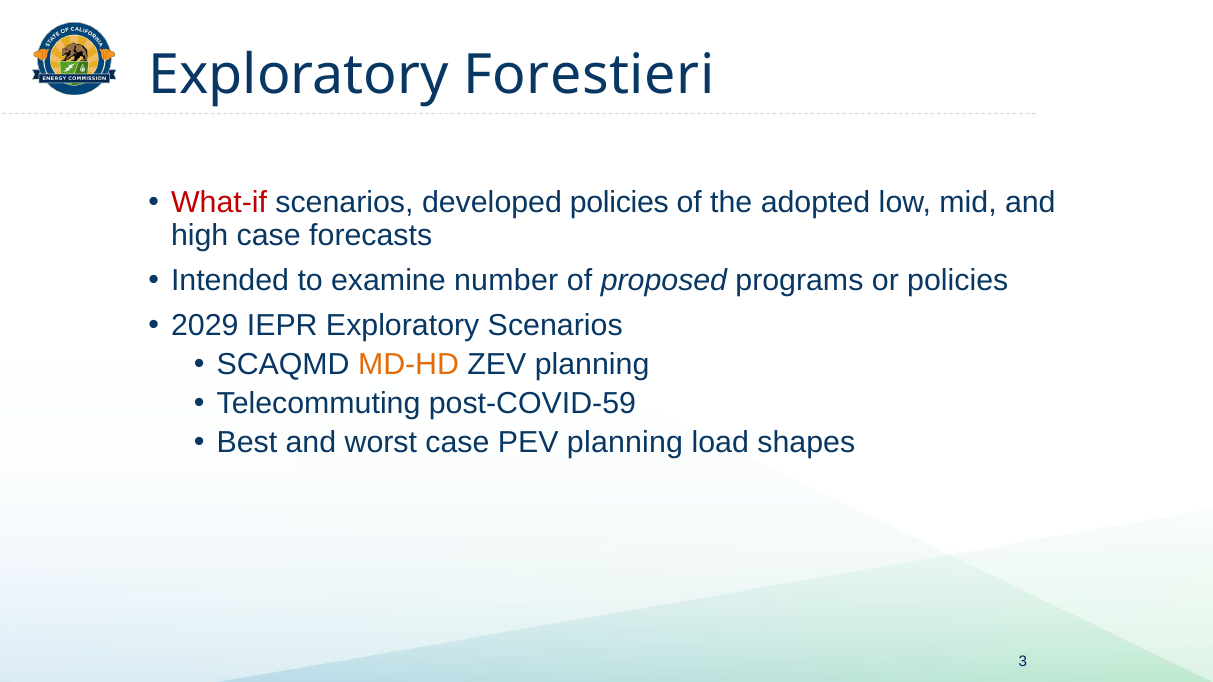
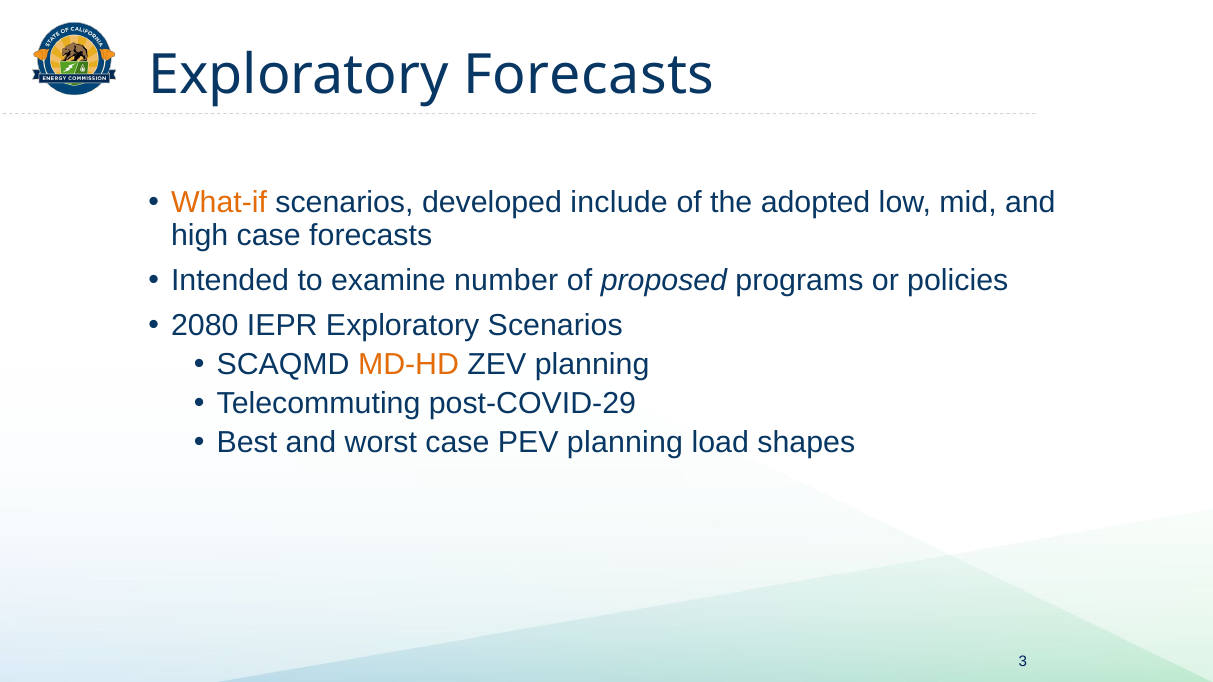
Exploratory Forestieri: Forestieri -> Forecasts (589, 75)
What-if colour: red -> orange (219, 202)
developed policies: policies -> include (619, 202)
2029: 2029 -> 2080 (205, 326)
post-COVID-59: post-COVID-59 -> post-COVID-29 (532, 404)
